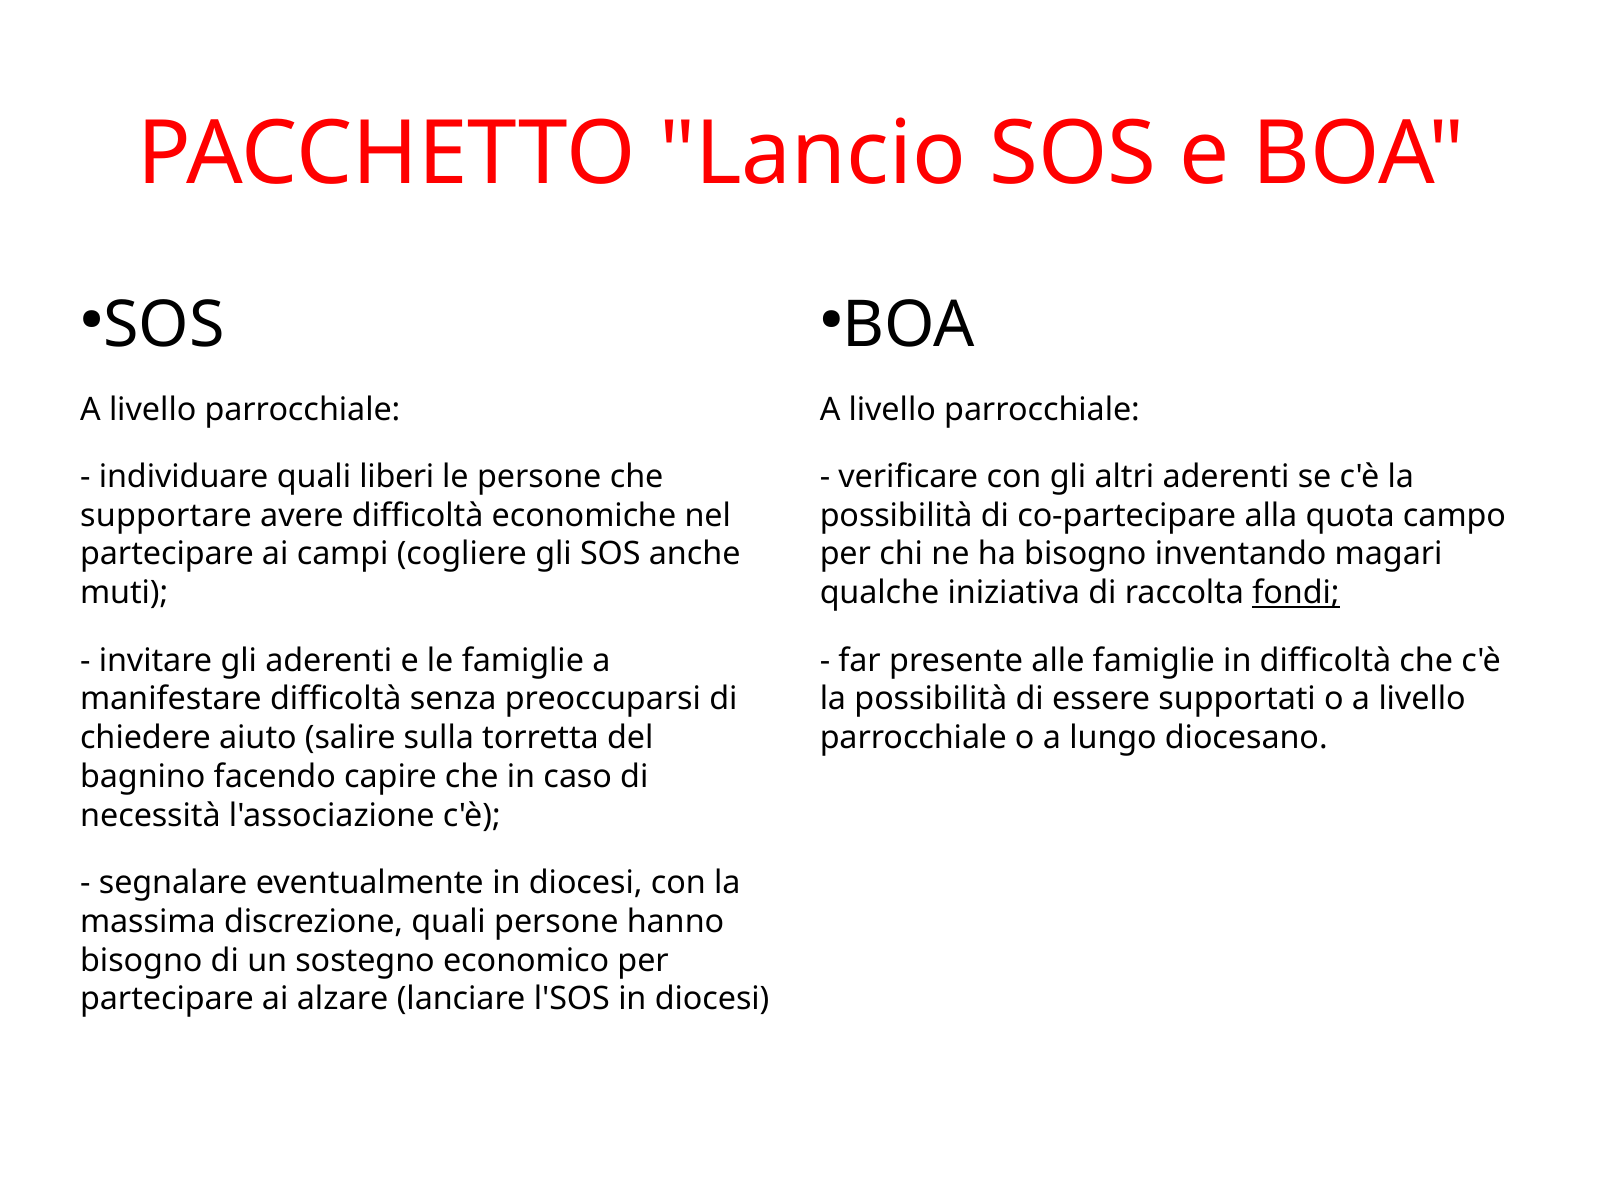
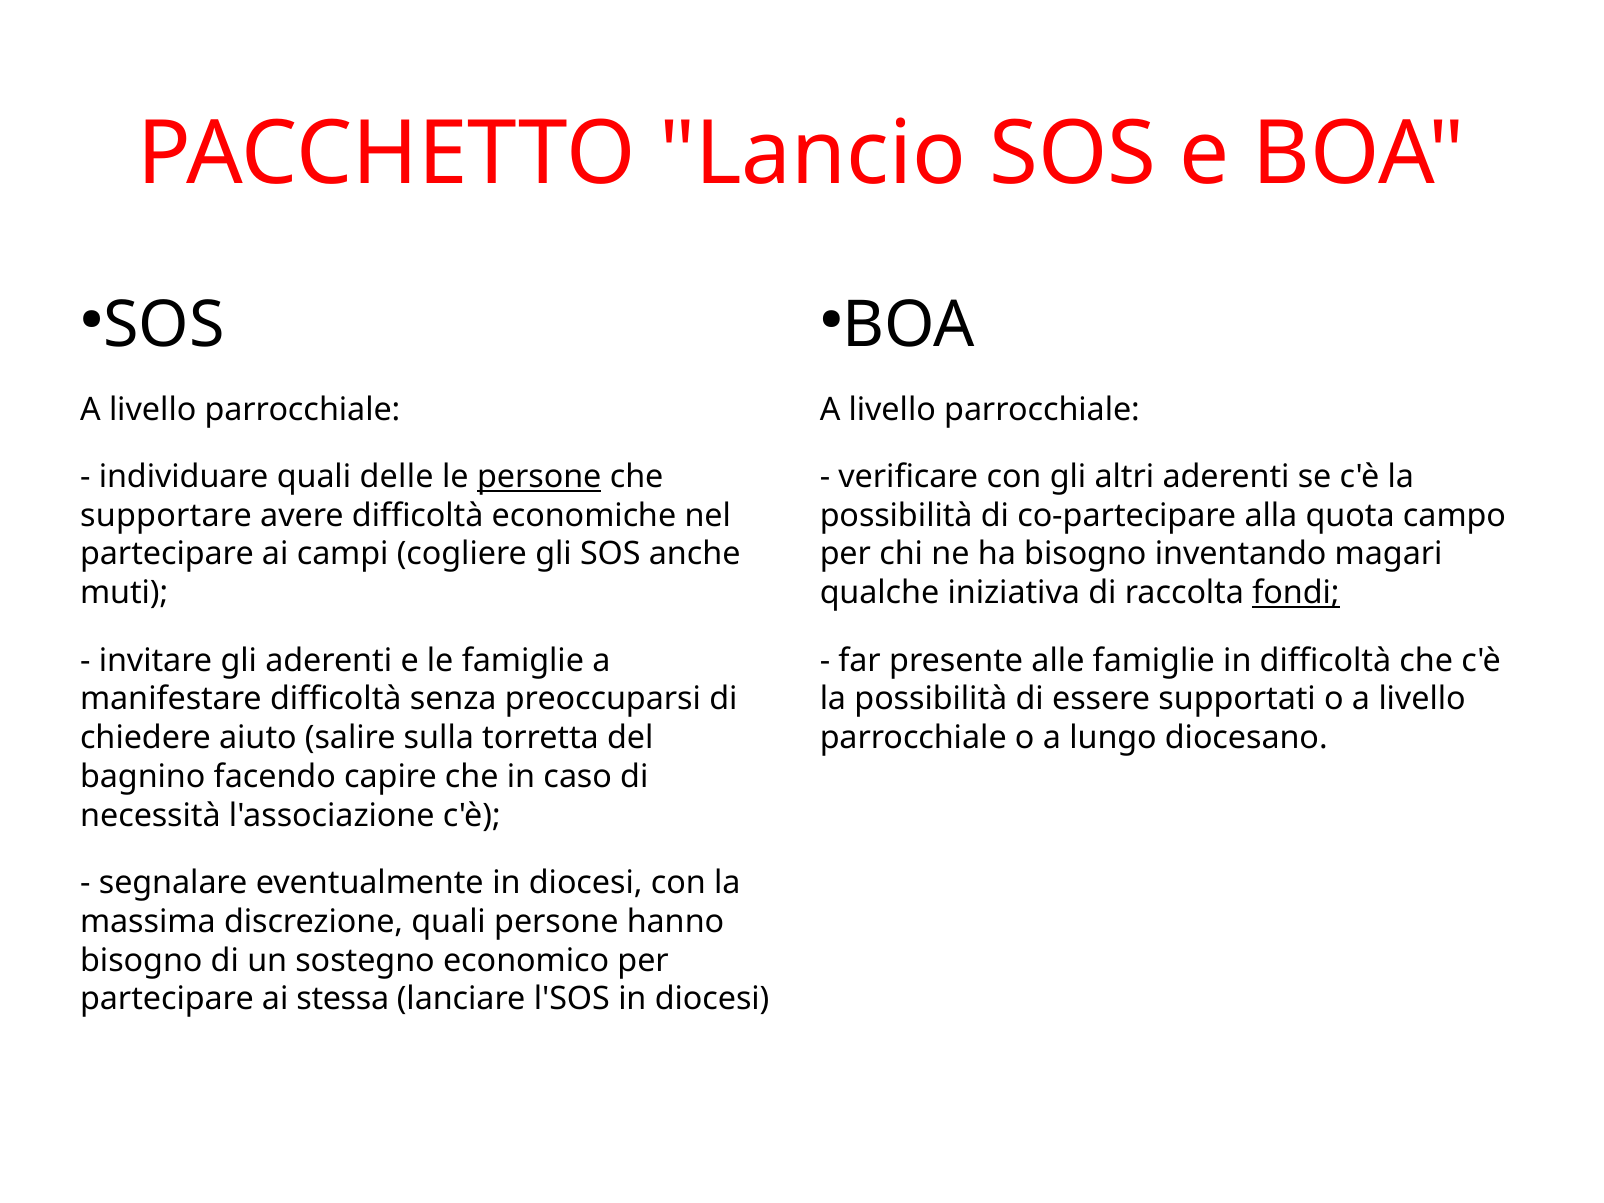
liberi: liberi -> delle (397, 477)
persone underline: none -> present (539, 477)
alzare: alzare -> stessa (343, 999)
